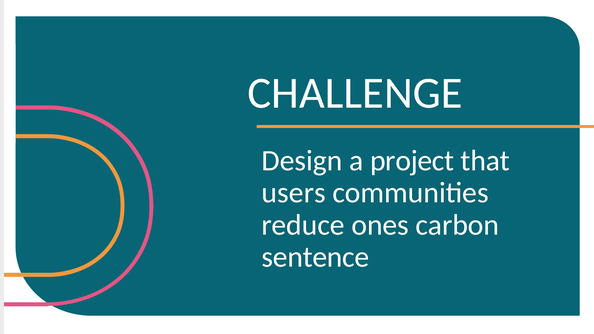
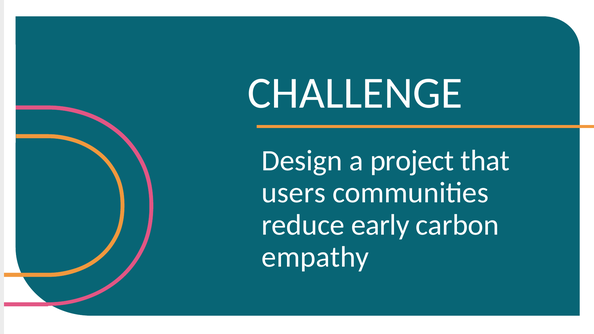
ones: ones -> early (380, 225)
sentence: sentence -> empathy (315, 257)
